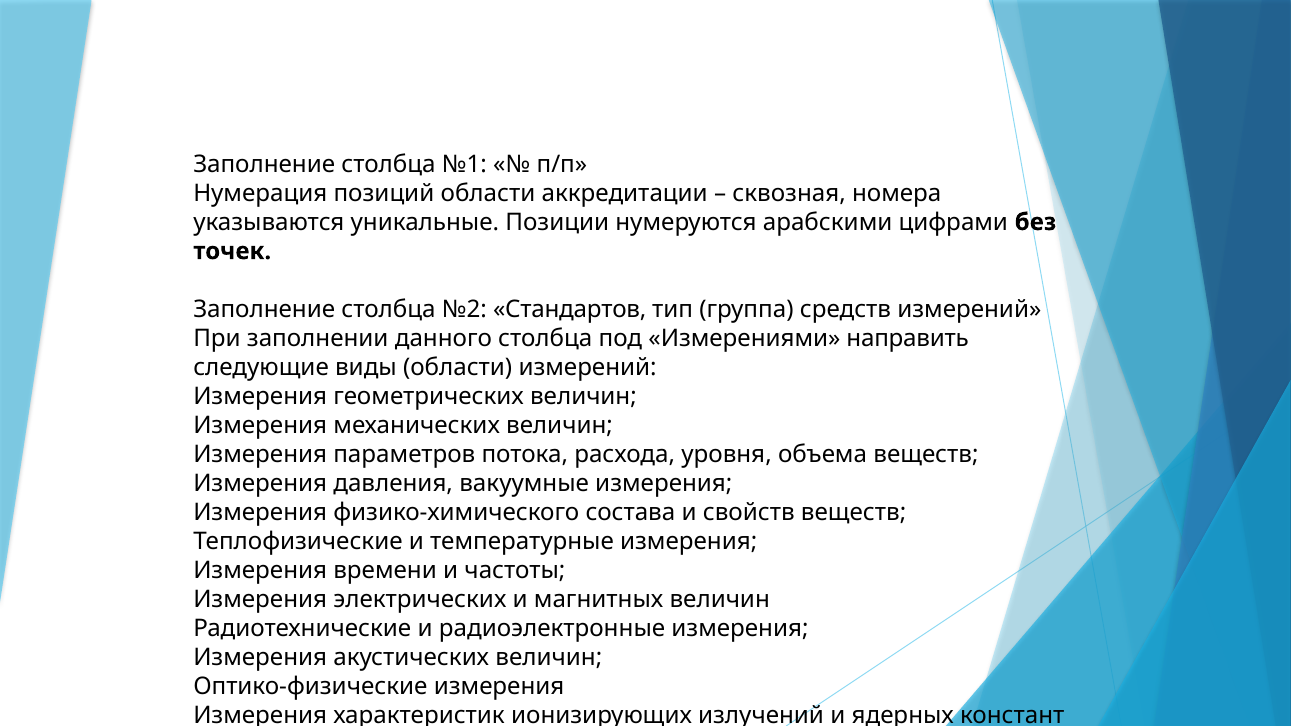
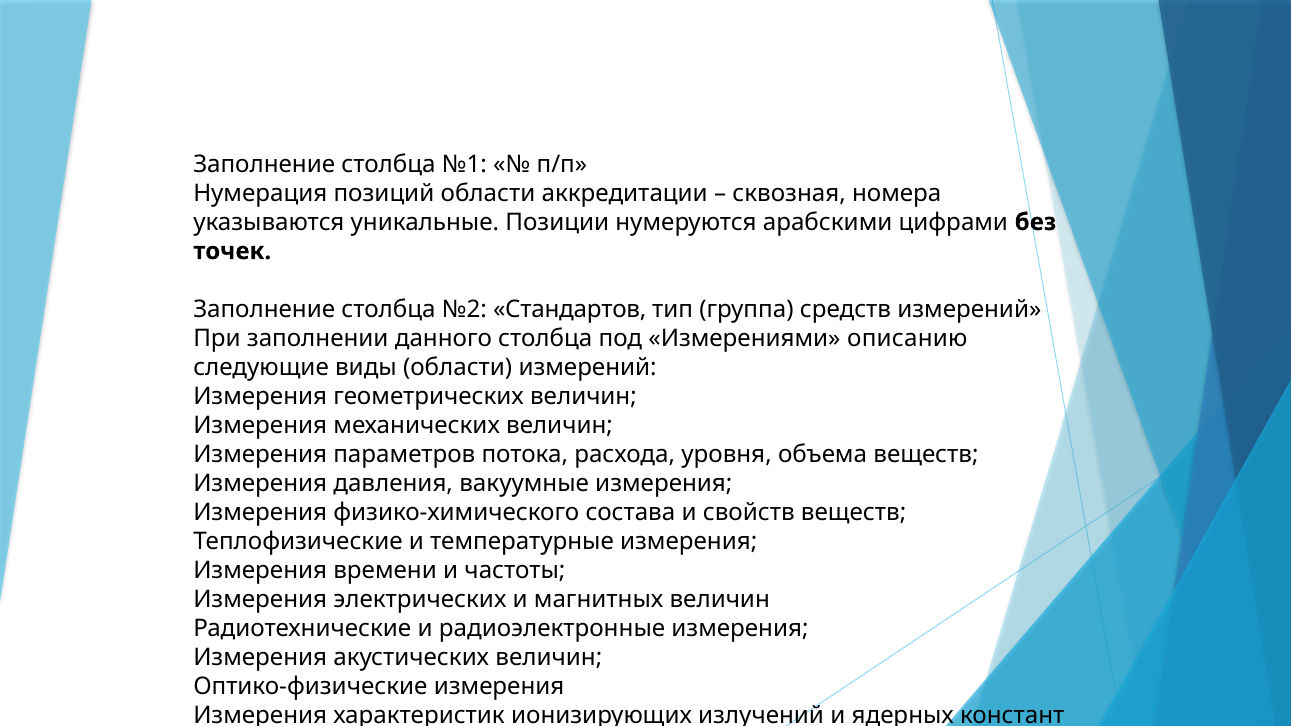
направить: направить -> описанию (907, 338)
